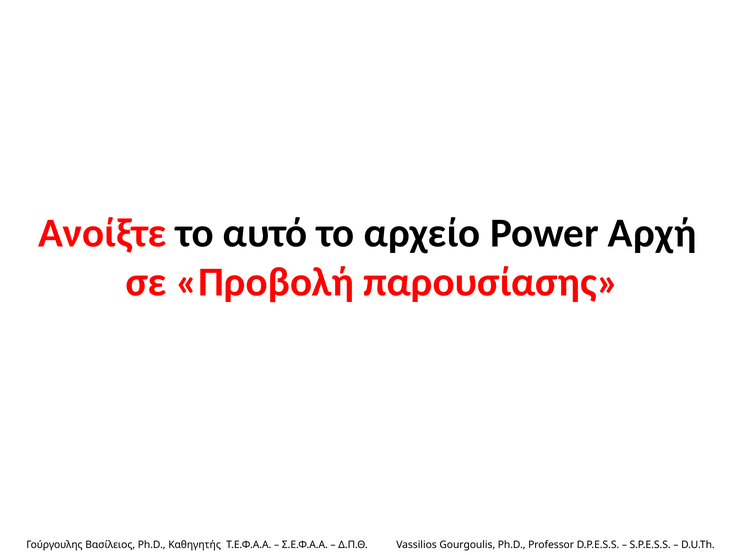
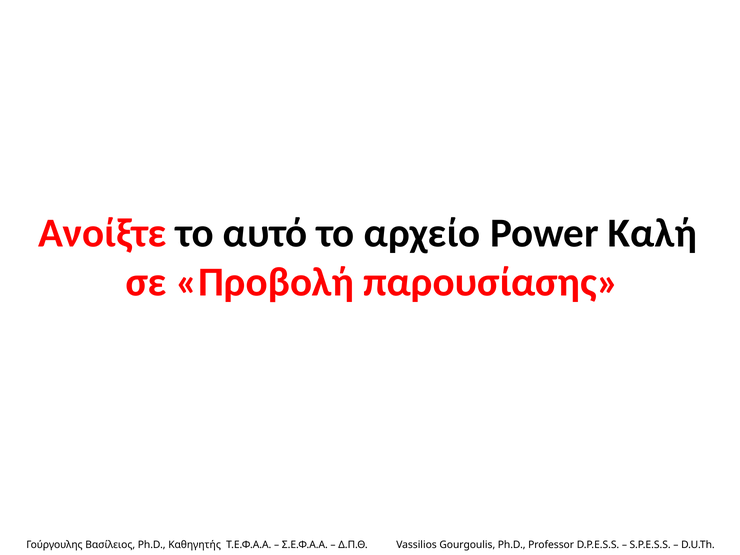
Αρχή: Αρχή -> Καλή (652, 233)
